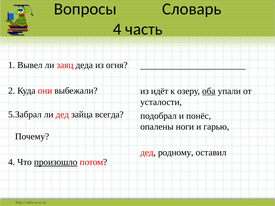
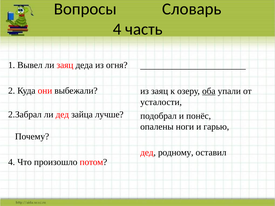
из идёт: идёт -> заяц (160, 91)
5.Забрал: 5.Забрал -> 2.Забрал (25, 115)
всегда: всегда -> лучше (109, 115)
произошло underline: present -> none (56, 162)
